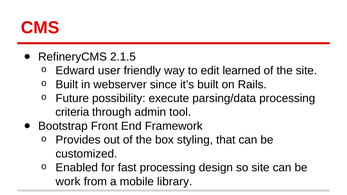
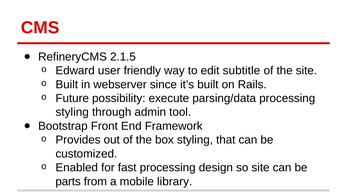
learned: learned -> subtitle (241, 71)
criteria: criteria -> styling (72, 112)
work: work -> parts (68, 182)
